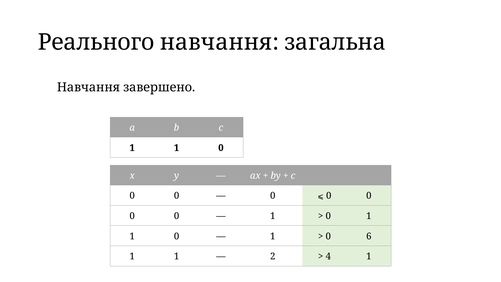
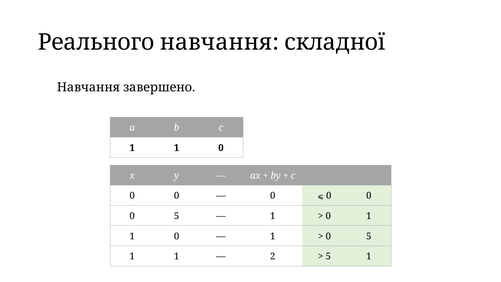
загальна: загальна -> складної (335, 42)
0: 0 -> 5 (177, 216)
6: 6 -> 5 (369, 236)
4: 4 -> 5 (328, 256)
